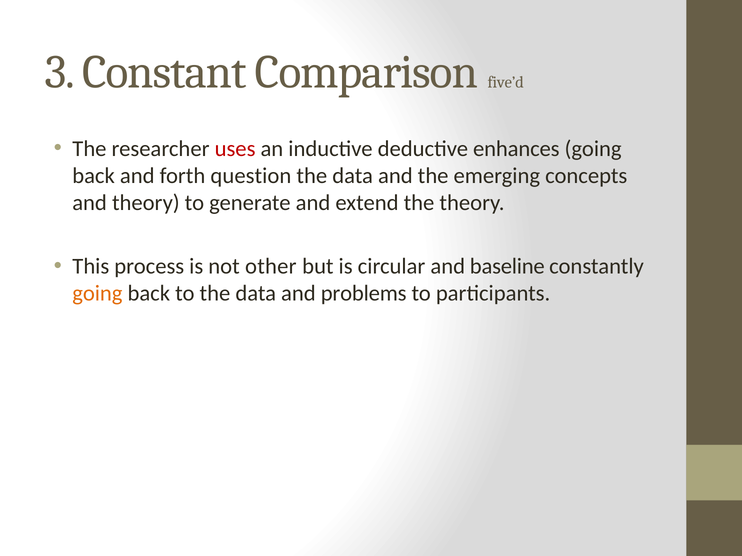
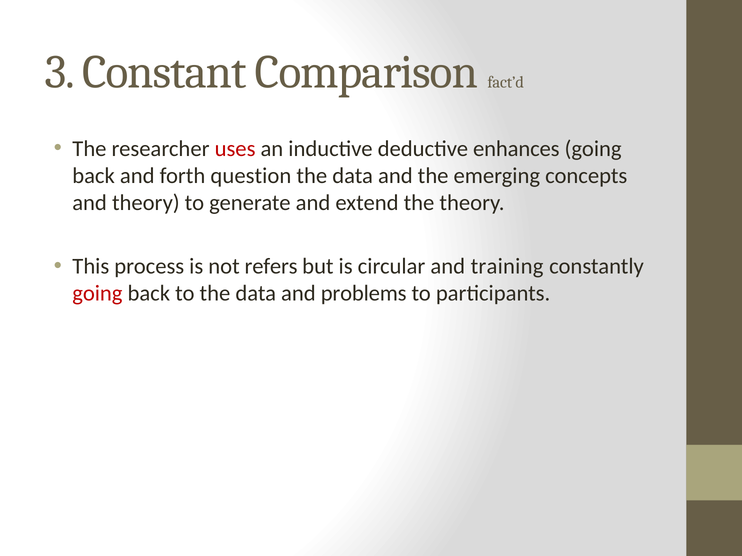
five’d: five’d -> fact’d (506, 82)
other: other -> refers (271, 267)
baseline: baseline -> training (507, 267)
going colour: orange -> red (97, 294)
